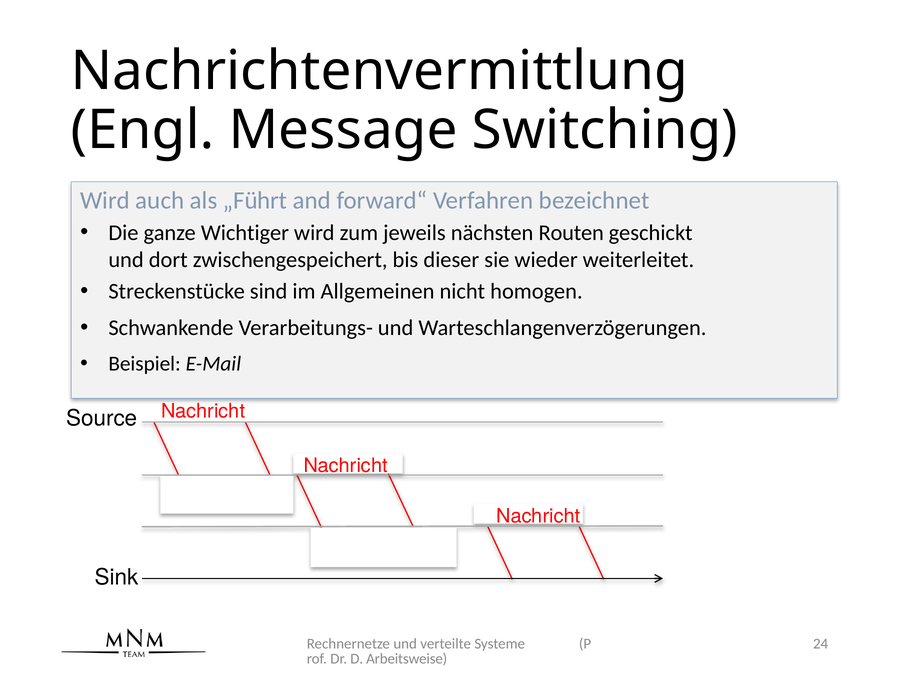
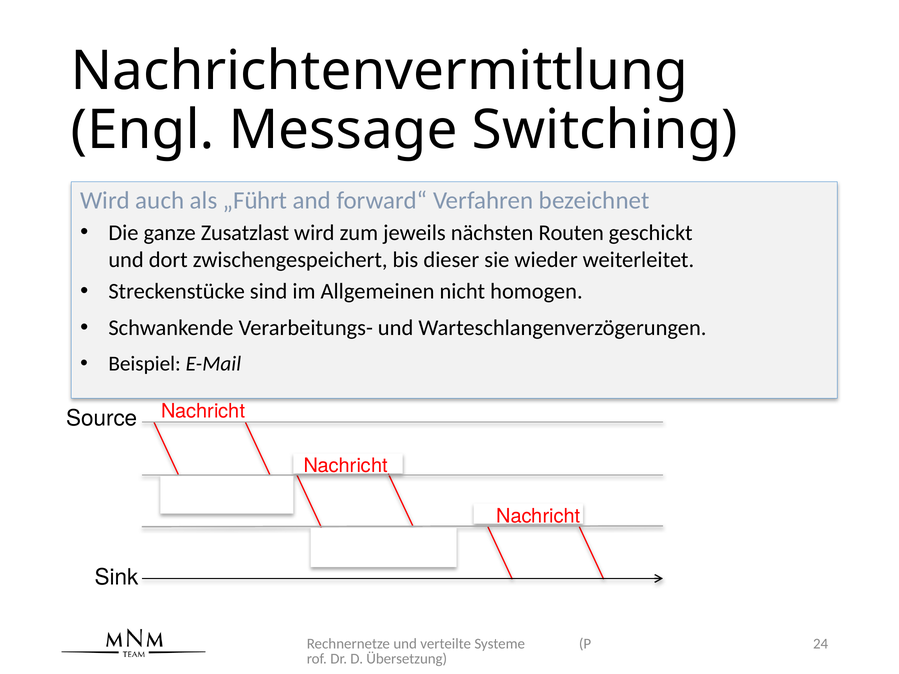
Wichtiger: Wichtiger -> Zusatzlast (245, 233)
Arbeitsweise: Arbeitsweise -> Übersetzung (407, 659)
